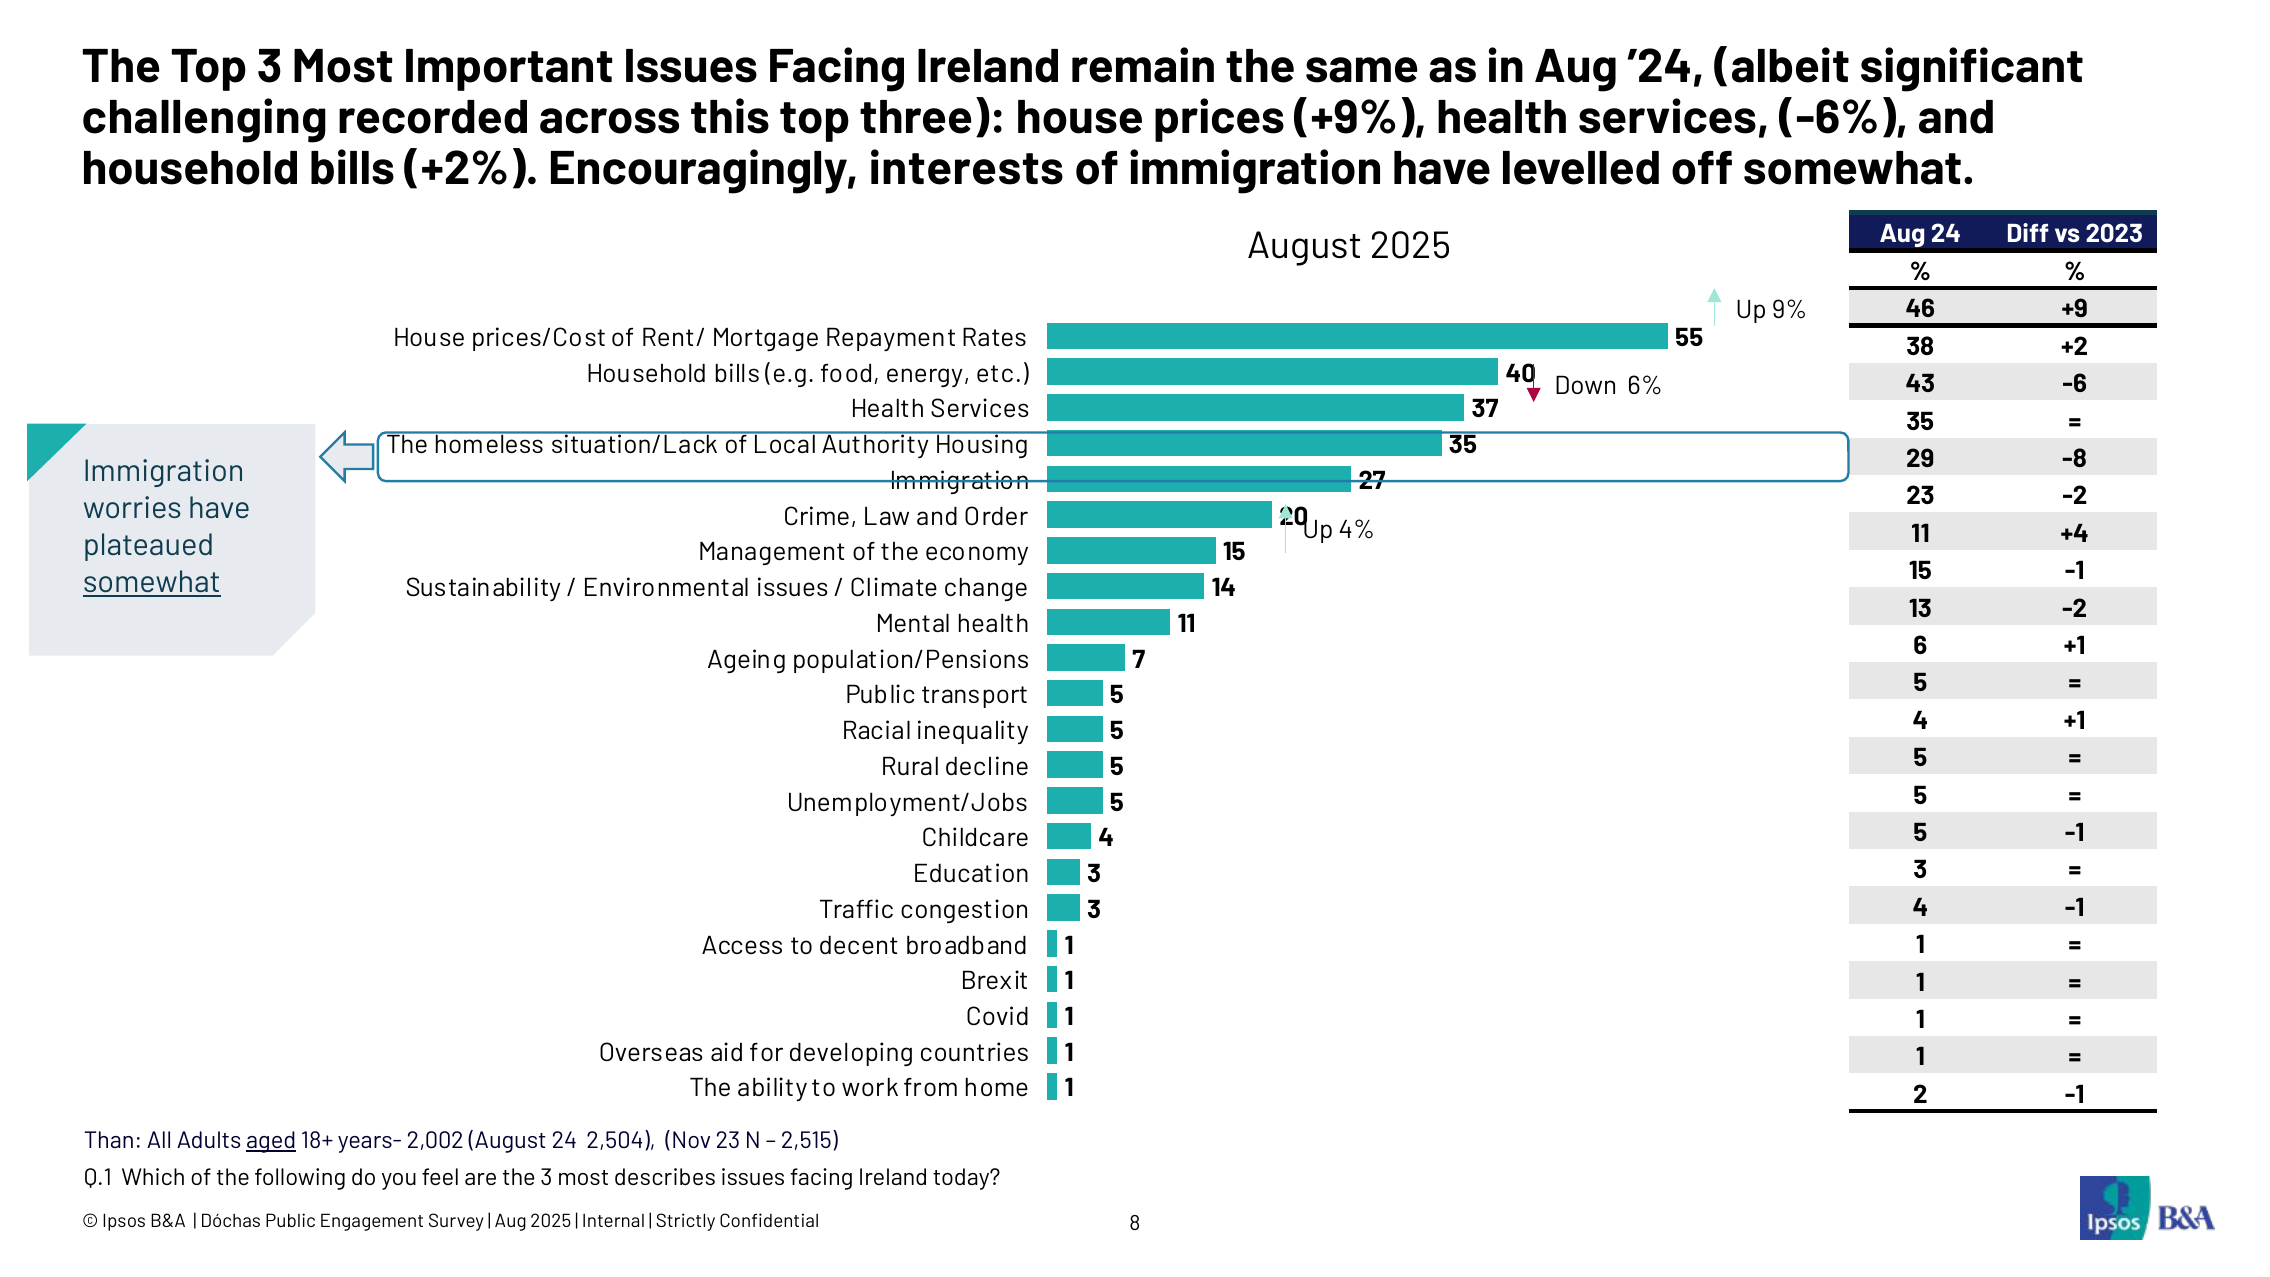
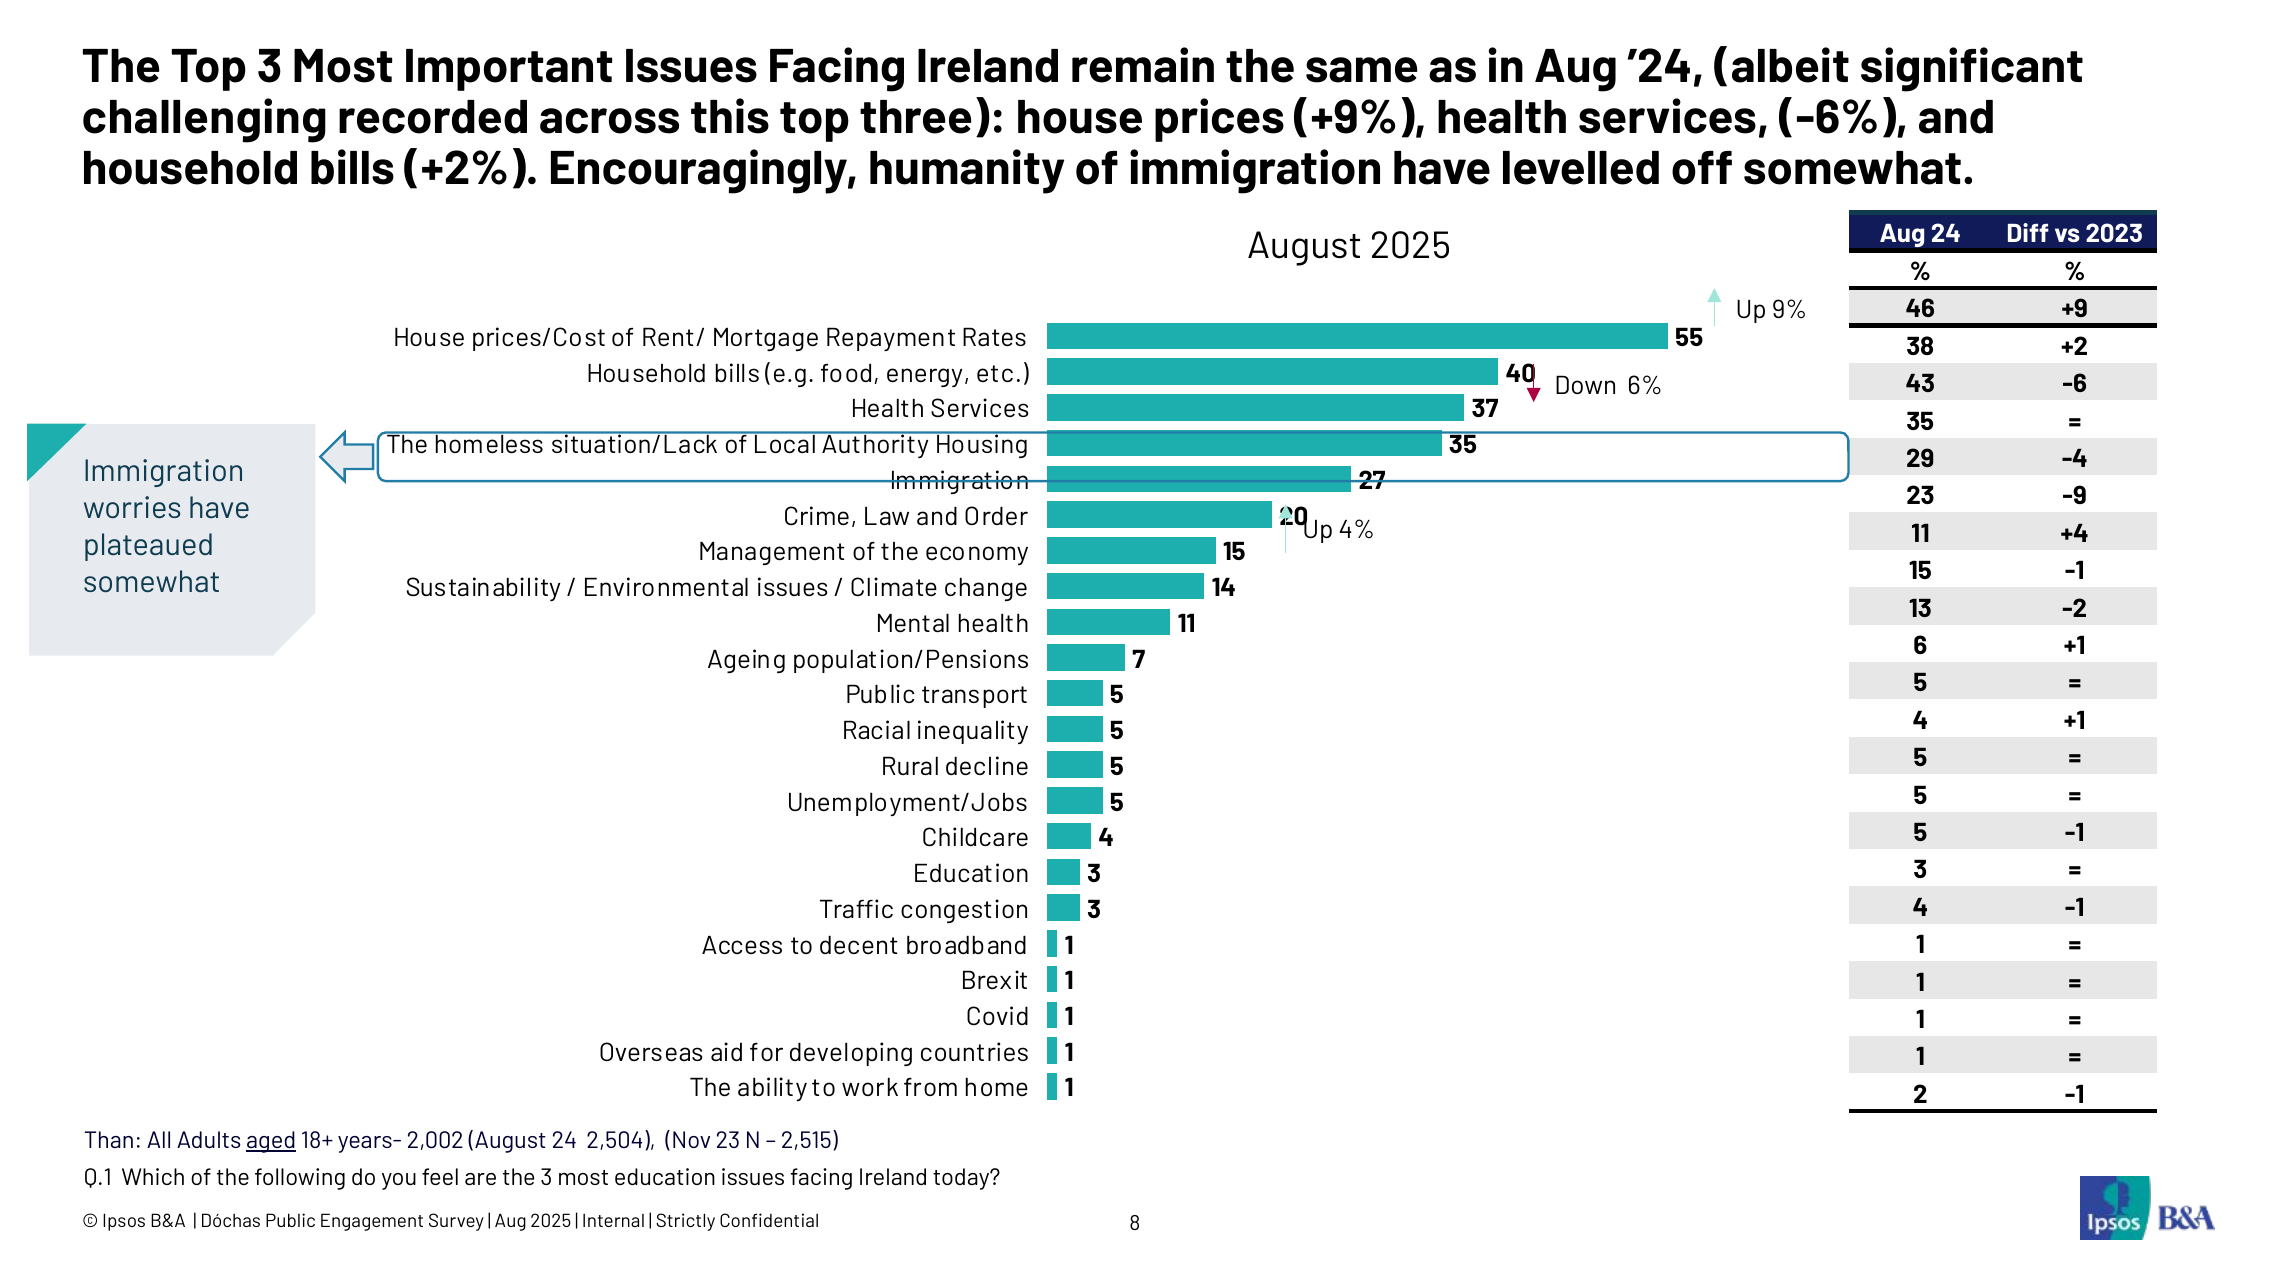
interests: interests -> humanity (967, 169)
-8: -8 -> -4 (2075, 459)
23 -2: -2 -> -9 (2075, 496)
somewhat underline: present -> none (152, 582)
most describes: describes -> education (665, 1178)
